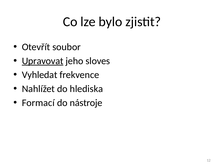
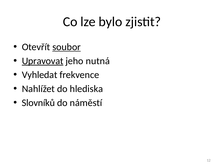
soubor underline: none -> present (67, 47)
sloves: sloves -> nutná (98, 61)
Formací: Formací -> Slovníků (38, 103)
nástroje: nástroje -> náměstí (86, 103)
